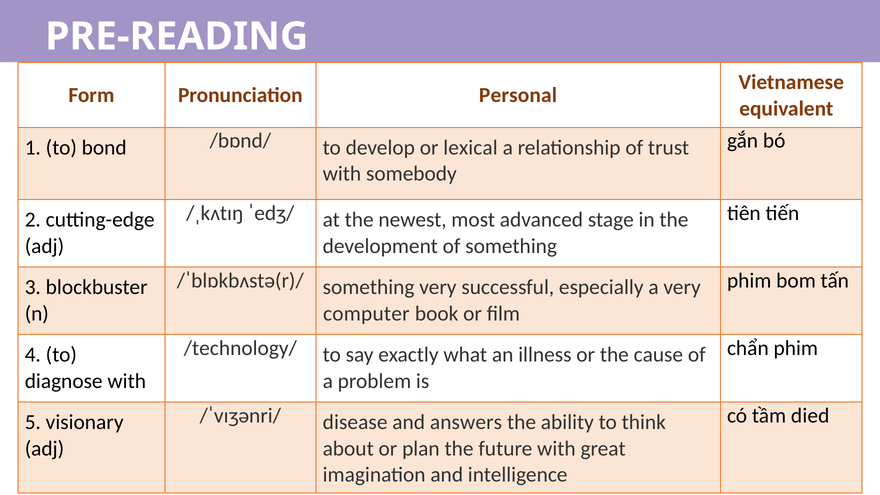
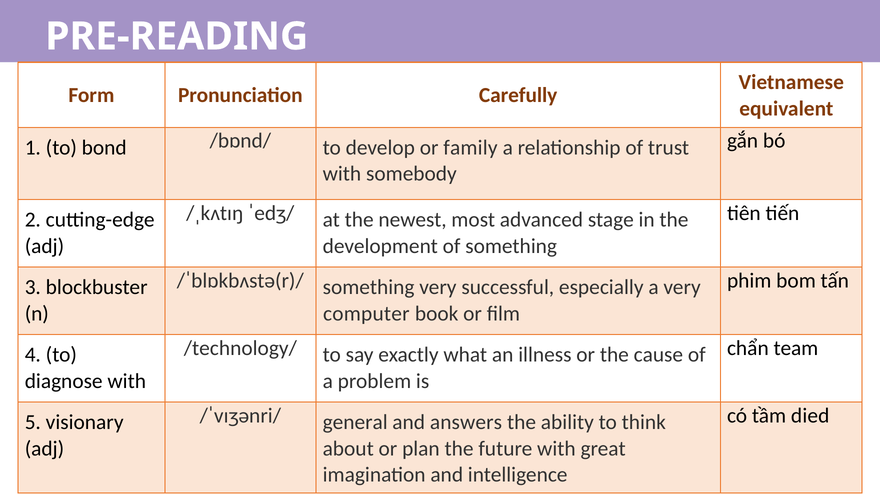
Personal: Personal -> Carefully (518, 95)
lexical: lexical -> family (470, 148)
chẩn phim: phim -> team (796, 348)
disease: disease -> general (355, 422)
